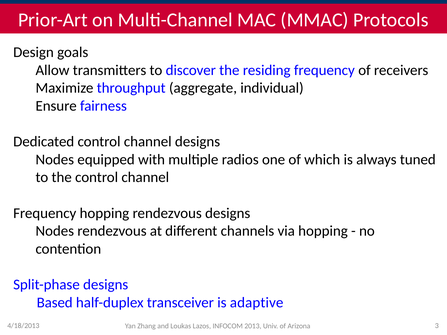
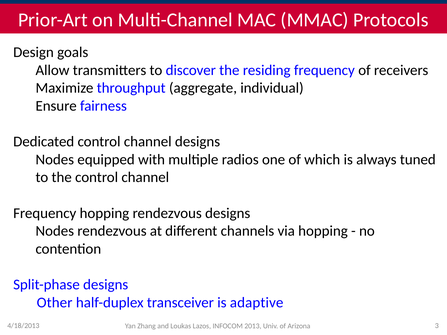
Based: Based -> Other (55, 303)
